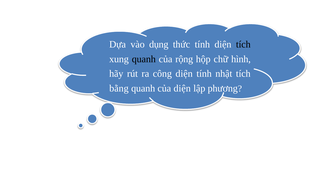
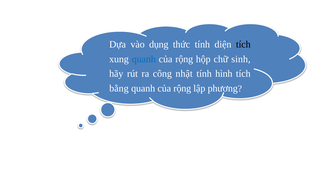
quanh colour: black -> blue (144, 59)
hình: hình -> sinh (241, 59)
công diện: diện -> nhật (184, 74)
nhật: nhật -> hình (224, 74)
diện: diện -> rộng (182, 88)
